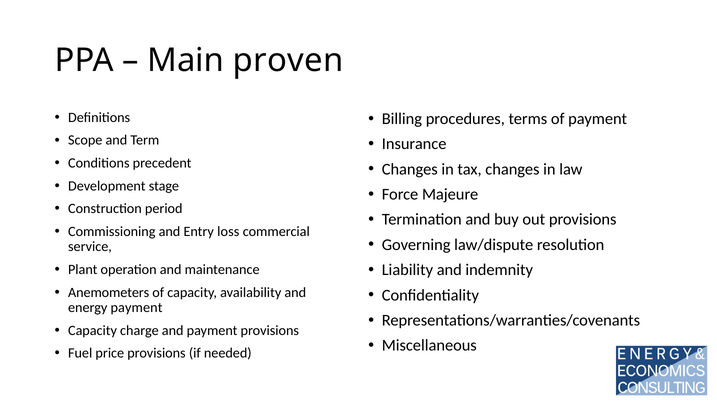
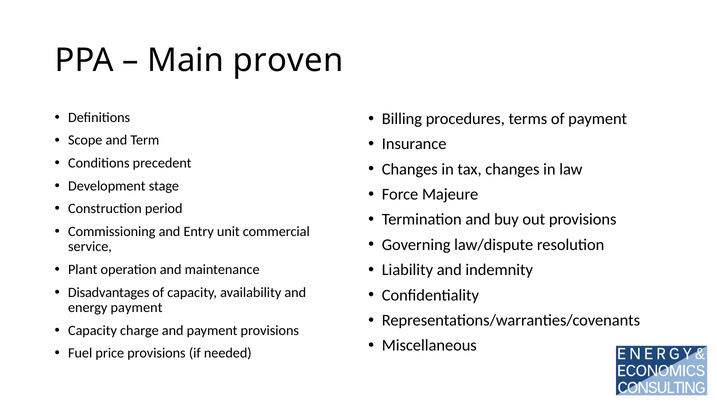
loss: loss -> unit (228, 232)
Anemometers: Anemometers -> Disadvantages (109, 293)
